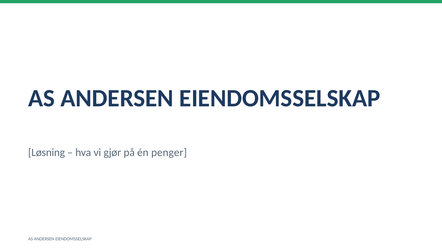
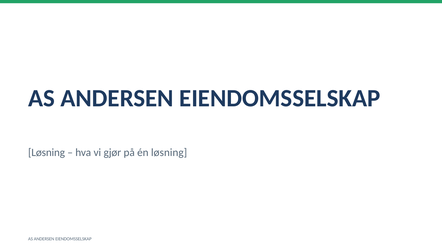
én penger: penger -> løsning (169, 152)
